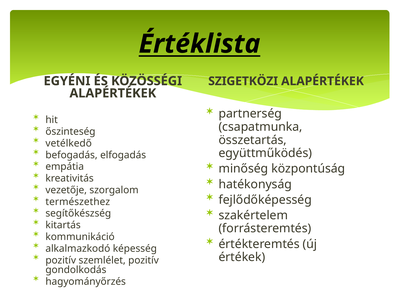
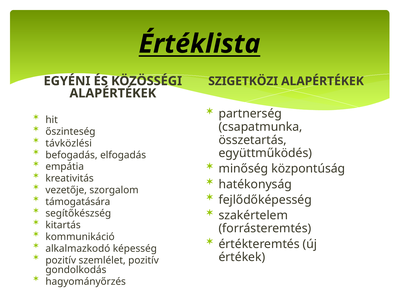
vetélkedő: vetélkedő -> távközlési (69, 143)
természethez: természethez -> támogatására (78, 202)
